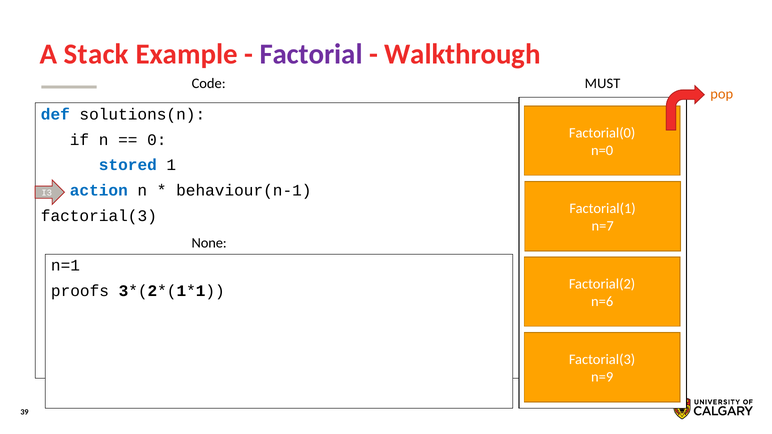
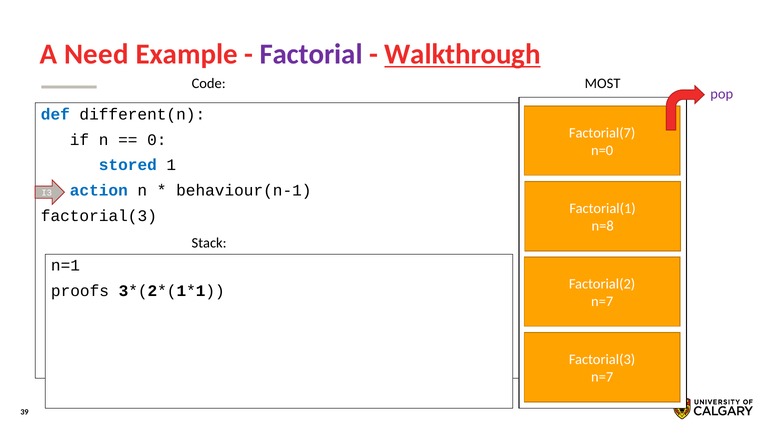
Stack: Stack -> Need (96, 54)
Walkthrough underline: none -> present (462, 54)
MUST: MUST -> MOST (603, 83)
pop colour: orange -> purple (722, 94)
solutions(n: solutions(n -> different(n (142, 114)
Factorial(0: Factorial(0 -> Factorial(7 (602, 133)
n=7: n=7 -> n=8 (603, 226)
None: None -> Stack (209, 243)
n=6: n=6 -> n=7 (602, 301)
n=9: n=9 -> n=7 (602, 377)
